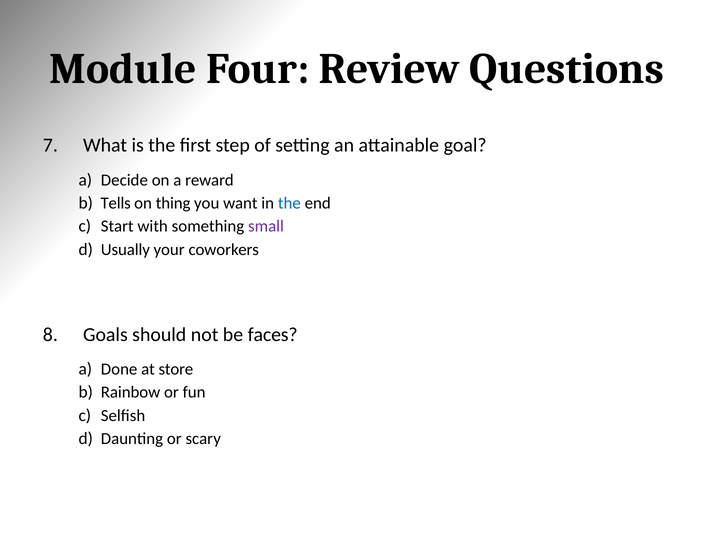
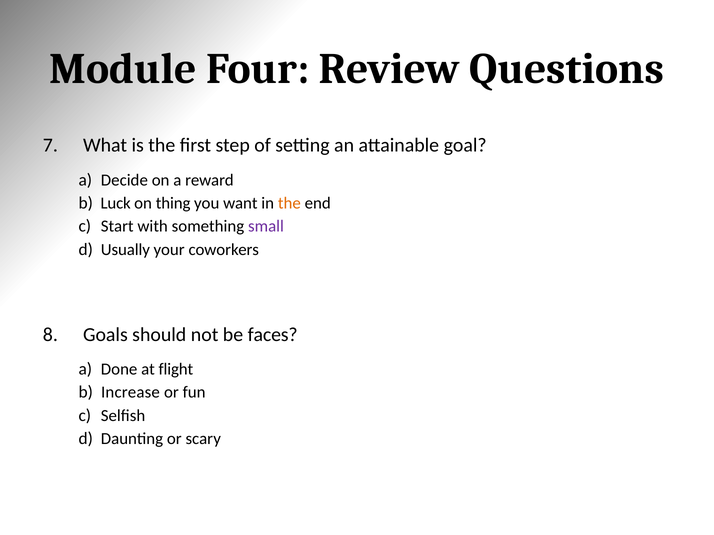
Tells: Tells -> Luck (116, 203)
the colour: blue -> orange (289, 203)
store: store -> flight (176, 370)
Rainbow: Rainbow -> Increase (130, 393)
